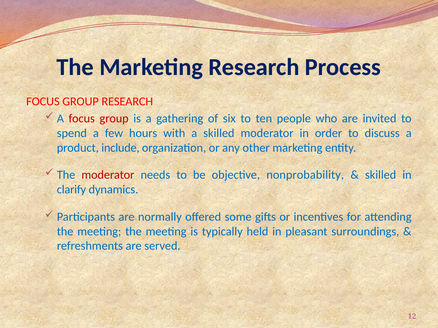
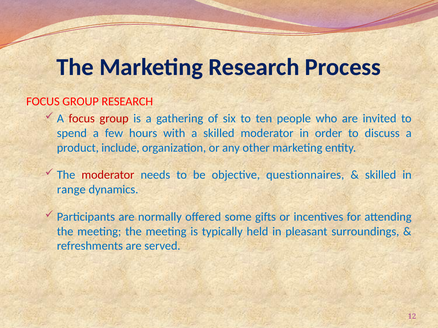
nonprobability: nonprobability -> questionnaires (305, 175)
clarify: clarify -> range (71, 190)
